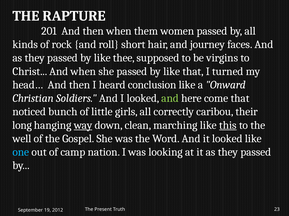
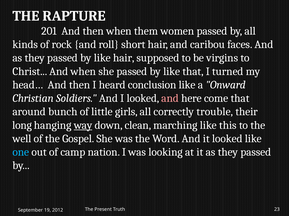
journey: journey -> caribou (207, 45)
like thee: thee -> hair (124, 58)
and colour: light green -> pink (170, 99)
noticed: noticed -> around (29, 112)
caribou: caribou -> trouble (215, 112)
this underline: present -> none (228, 126)
